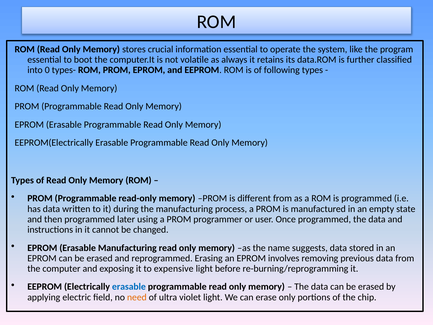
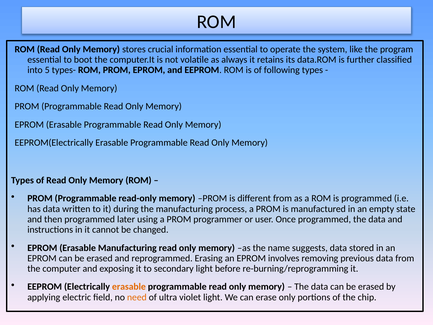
0: 0 -> 5 (47, 70)
expensive: expensive -> secondary (174, 268)
erasable colour: blue -> orange (129, 287)
